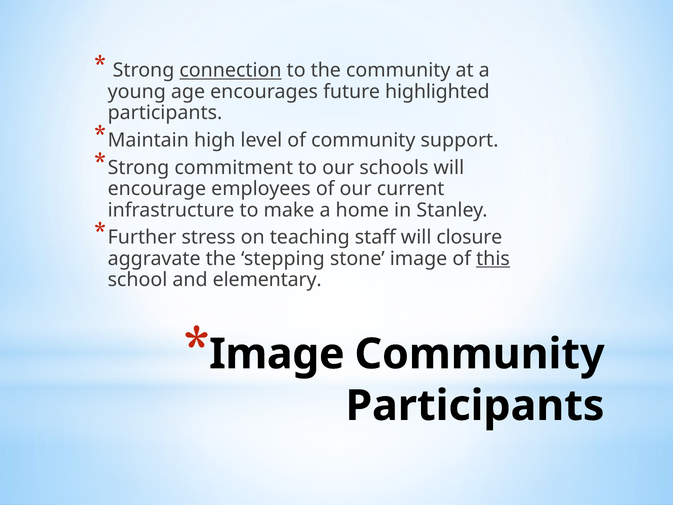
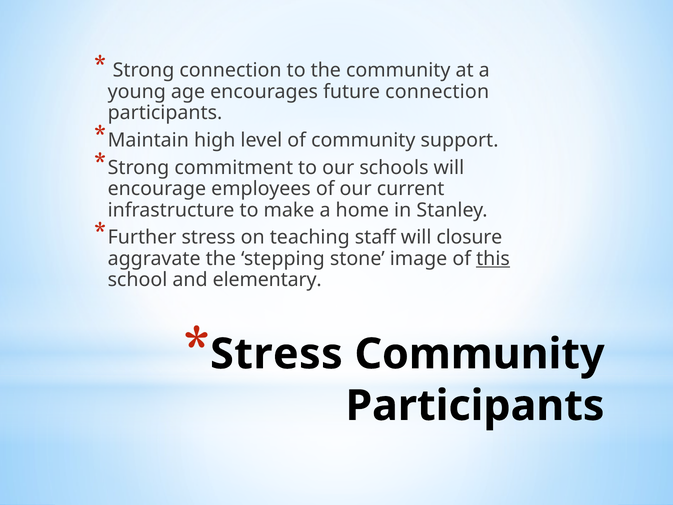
connection underline: present -> none (231, 70)
future highlighted: highlighted -> connection (437, 92)
Image: Image -> Stress (276, 354)
